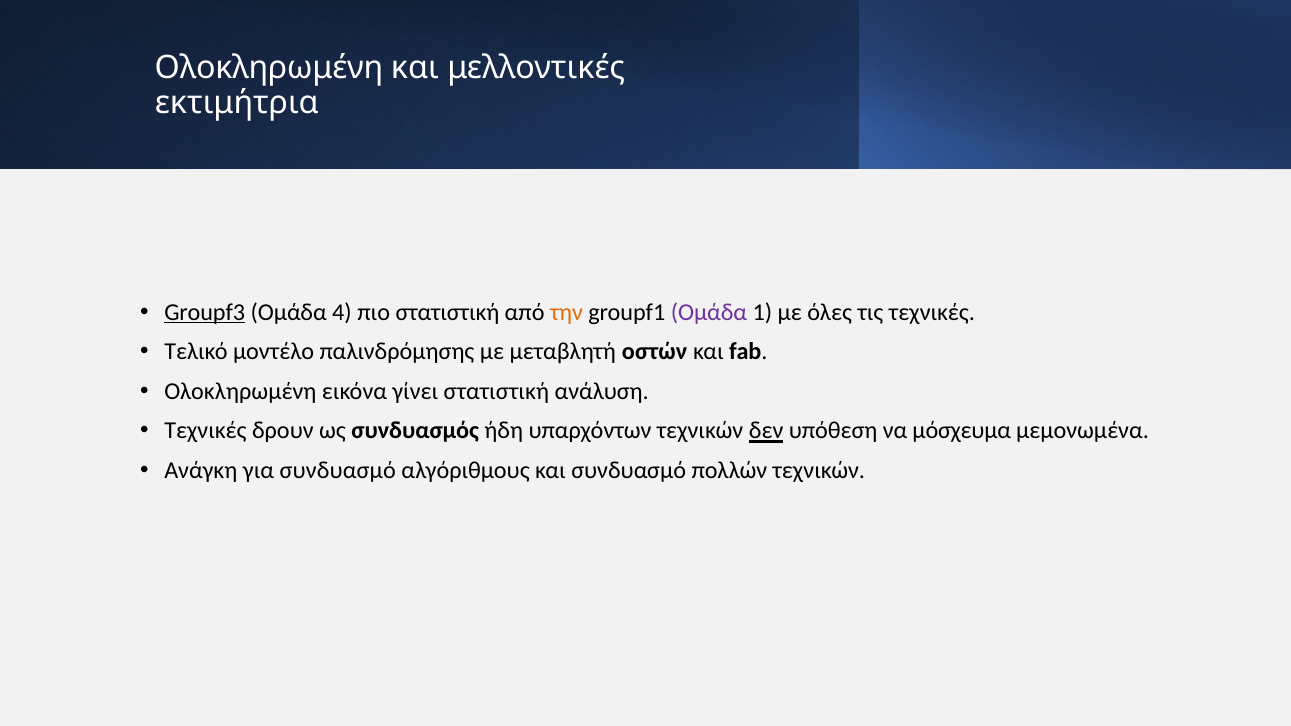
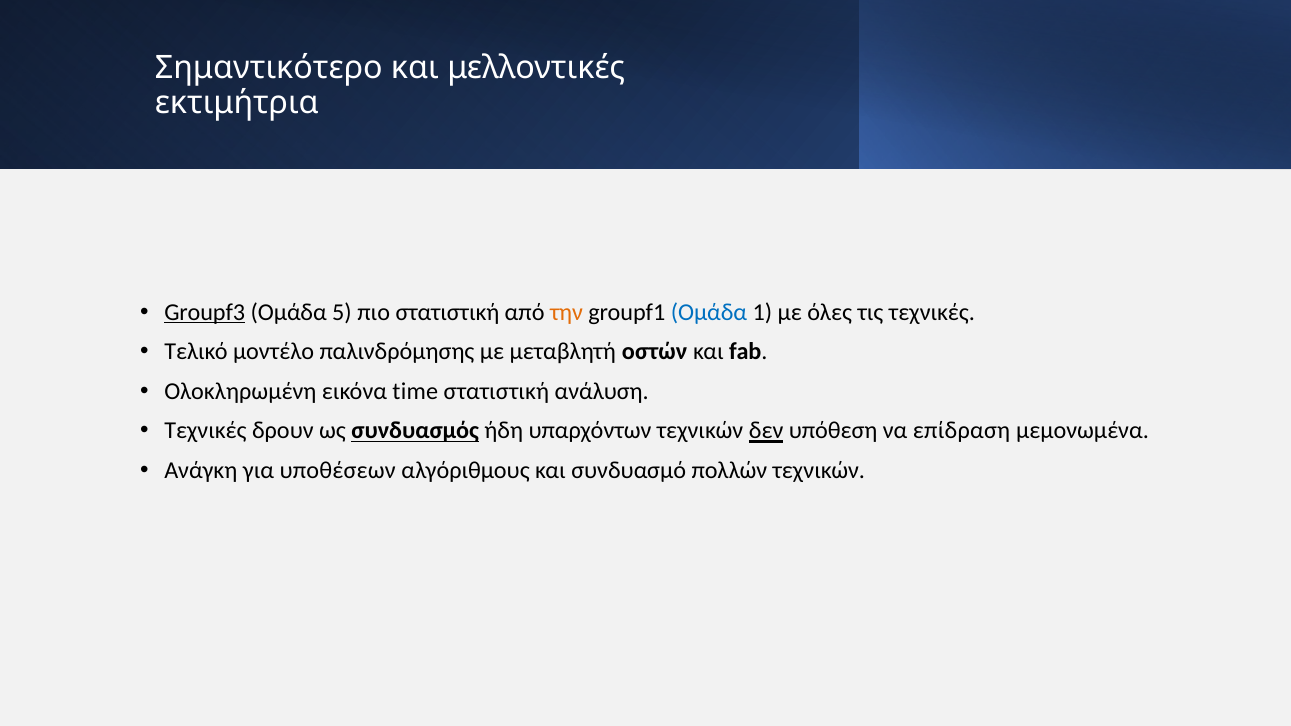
Ολοκληρωμένη: Ολοκληρωμένη -> Σημαντικότερο (269, 68)
4: 4 -> 5 (342, 312)
Ομάδα colour: purple -> blue (709, 312)
γίνει: γίνει -> time (415, 391)
συνδυασμός underline: none -> present (415, 431)
μόσχευμα: μόσχευμα -> επίδραση (962, 431)
για συνδυασμό: συνδυασμό -> υποθέσεων (338, 471)
